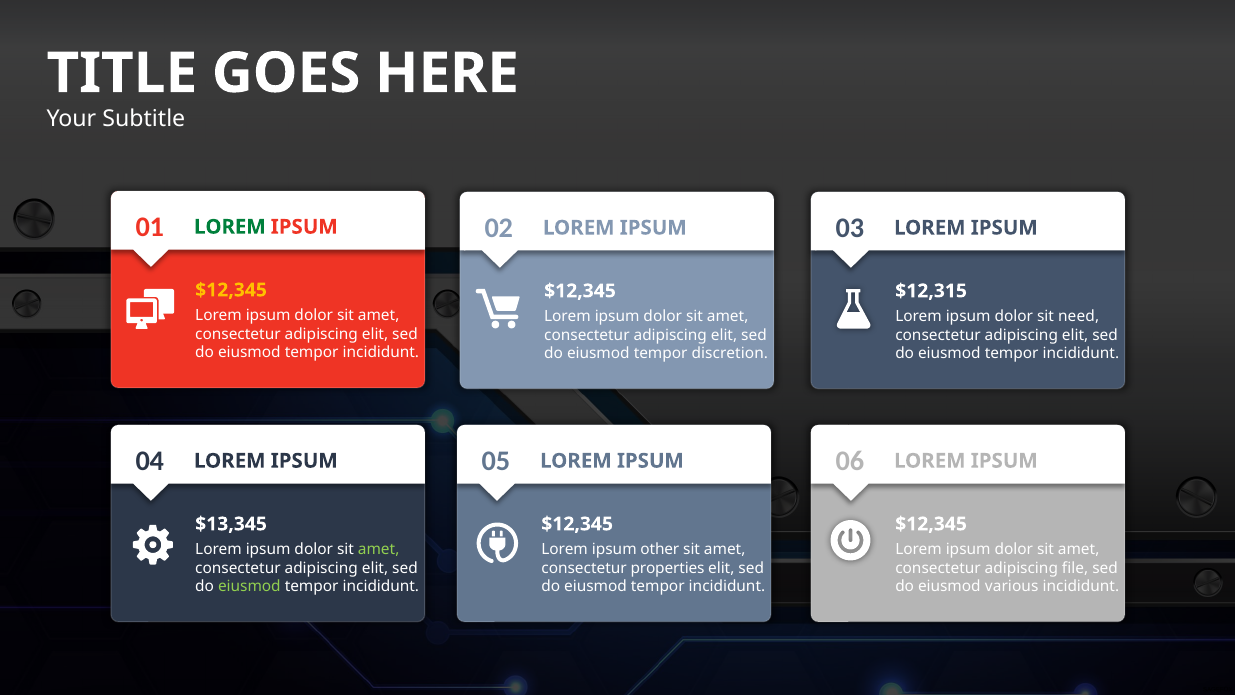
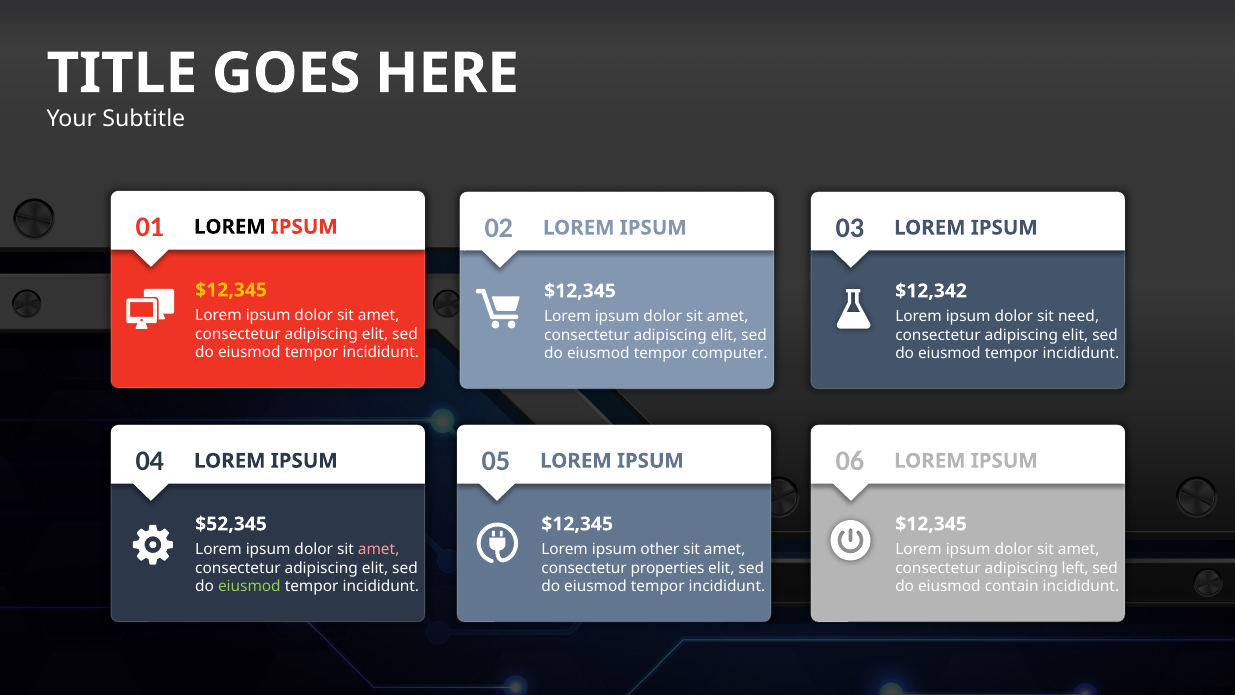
LOREM colour: green -> black (230, 227)
$12,315: $12,315 -> $12,342 (931, 291)
discretion: discretion -> computer (730, 353)
$13,345: $13,345 -> $52,345 (231, 524)
amet colour: light green -> pink (379, 549)
file: file -> left (1075, 568)
various: various -> contain (1012, 586)
